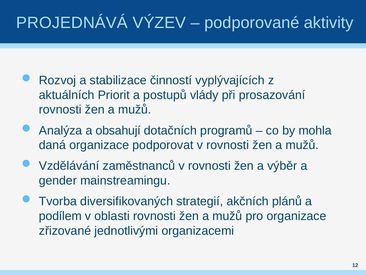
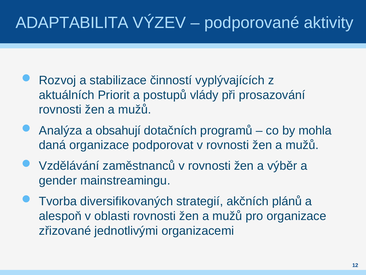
PROJEDNÁVÁ: PROJEDNÁVÁ -> ADAPTABILITA (72, 23)
podílem: podílem -> alespoň (60, 216)
